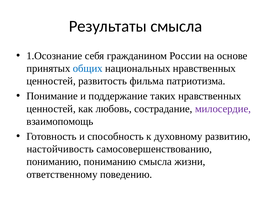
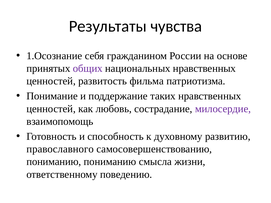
Результаты смысла: смысла -> чувства (176, 26)
общих colour: blue -> purple (88, 68)
настойчивость: настойчивость -> православного (60, 149)
